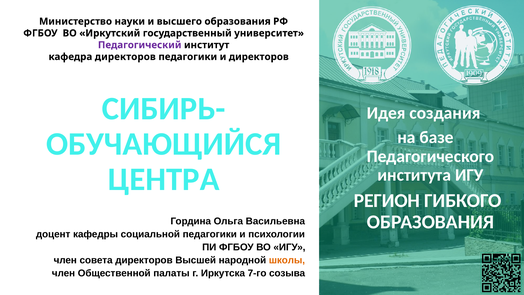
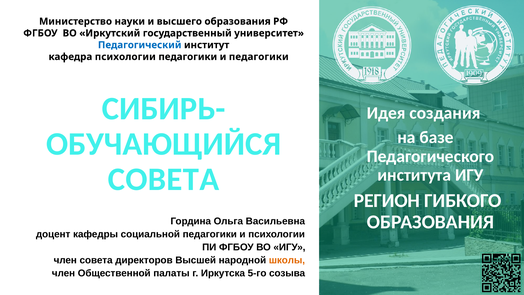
Педагогический colour: purple -> blue (140, 45)
кафедра директоров: директоров -> психологии (125, 57)
и директоров: директоров -> педагогики (259, 57)
ЦЕНТРА: ЦЕНТРА -> СОВЕТА (164, 179)
7-го: 7-го -> 5-го (257, 273)
